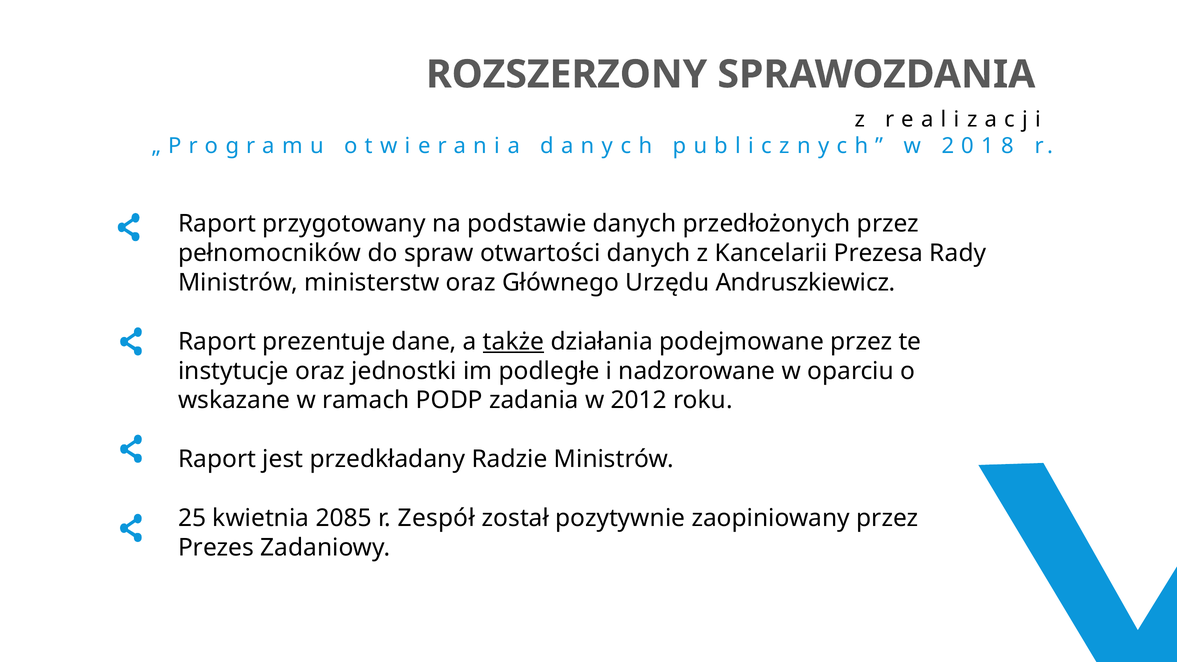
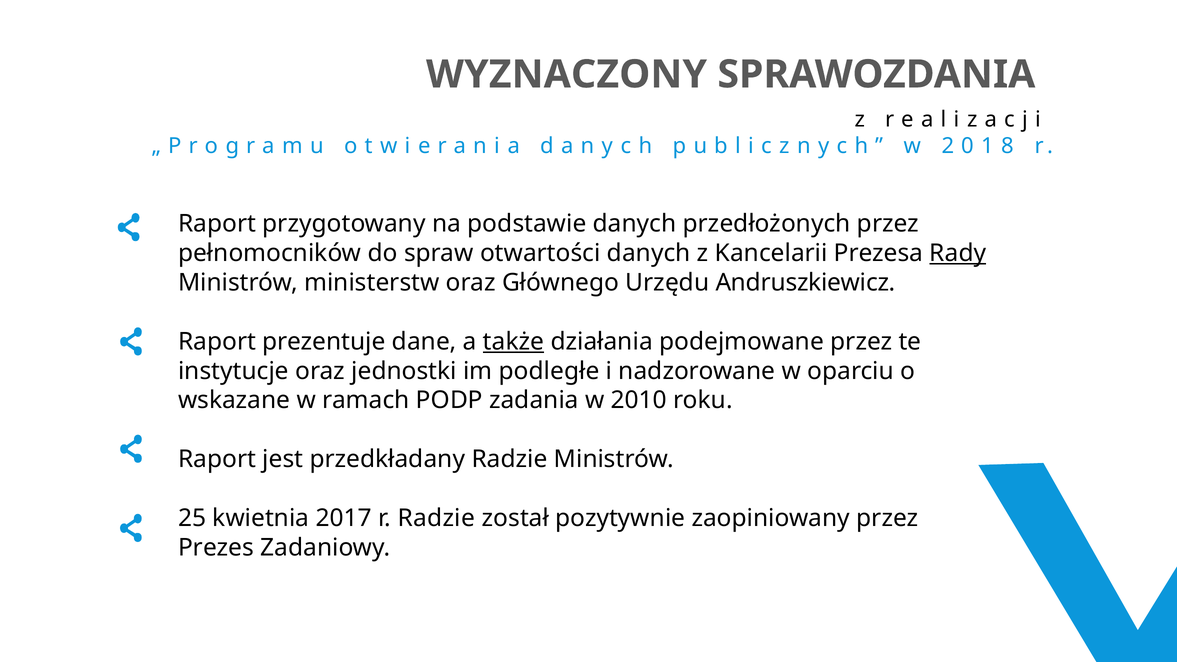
ROZSZERZONY: ROZSZERZONY -> WYZNACZONY (567, 74)
Rady underline: none -> present (958, 253)
2012: 2012 -> 2010 (639, 400)
2085: 2085 -> 2017 (344, 518)
r Zespół: Zespół -> Radzie (436, 518)
